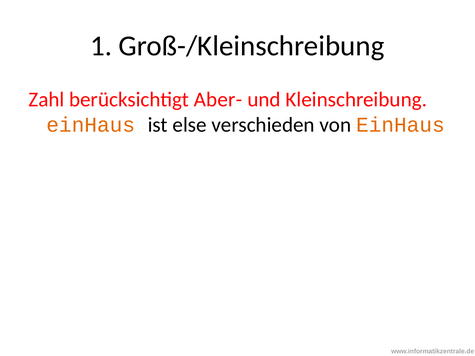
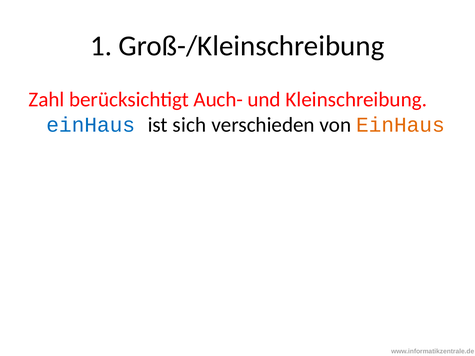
Aber-: Aber- -> Auch- (218, 100)
einHaus colour: orange -> blue (91, 125)
else: else -> sich (190, 125)
